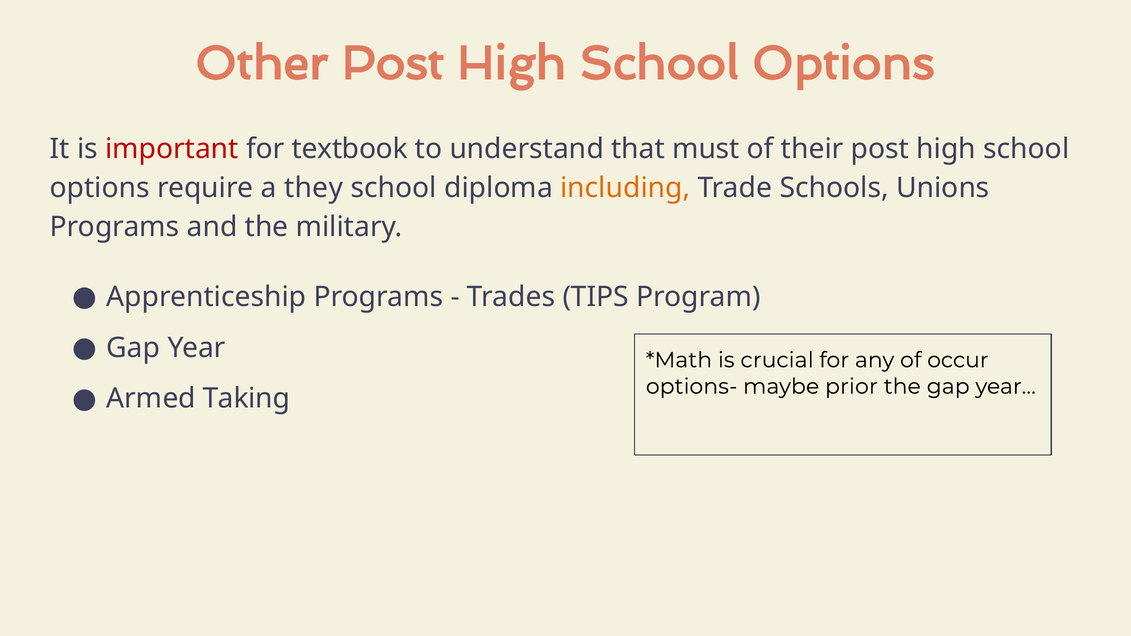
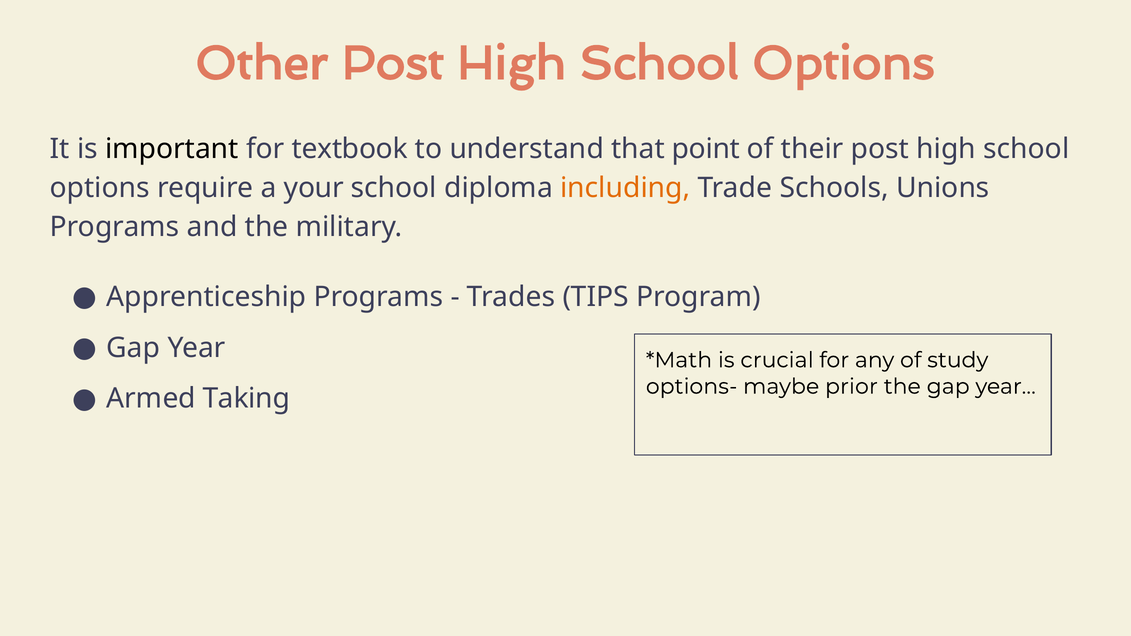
important colour: red -> black (172, 149)
must: must -> point (706, 149)
they: they -> your (314, 188)
occur: occur -> study (958, 360)
